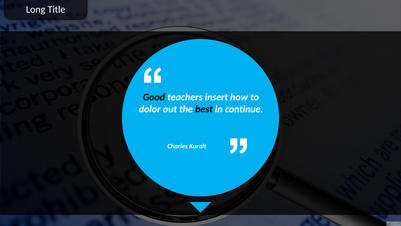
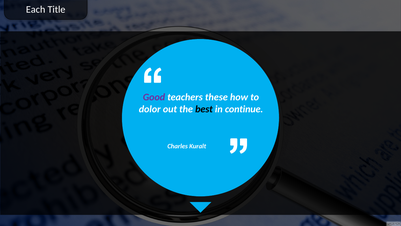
Long: Long -> Each (36, 9)
Good colour: black -> purple (154, 97)
insert: insert -> these (216, 97)
